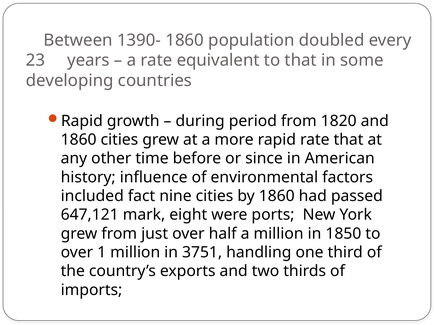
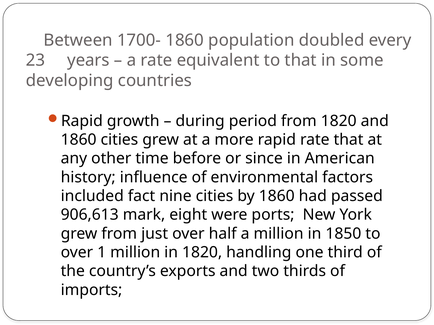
1390-: 1390- -> 1700- (139, 40)
647,121: 647,121 -> 906,613 (90, 215)
in 3751: 3751 -> 1820 (202, 253)
